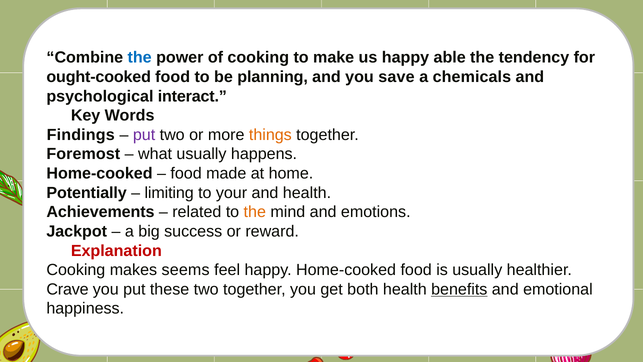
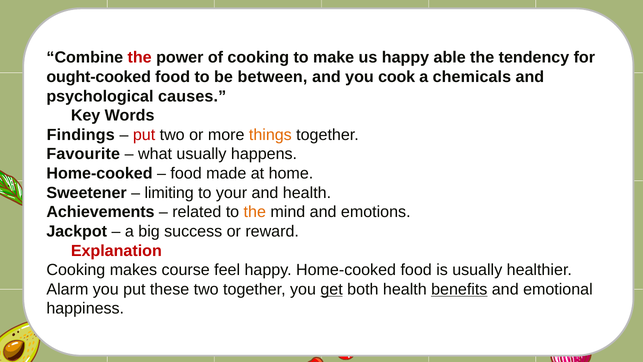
the colour: blue -> red (140, 58)
planning: planning -> between (272, 77)
save: save -> cook (397, 77)
interact: interact -> causes (192, 96)
put colour: purple -> red (144, 135)
Foremost: Foremost -> Favourite (83, 154)
Potentially: Potentially -> Sweetener (87, 193)
seems: seems -> course (186, 270)
Crave: Crave -> Alarm (67, 289)
get underline: none -> present (332, 289)
